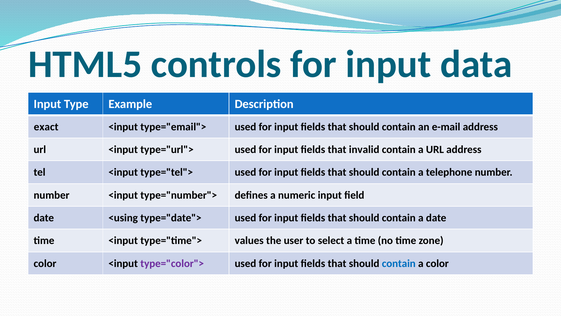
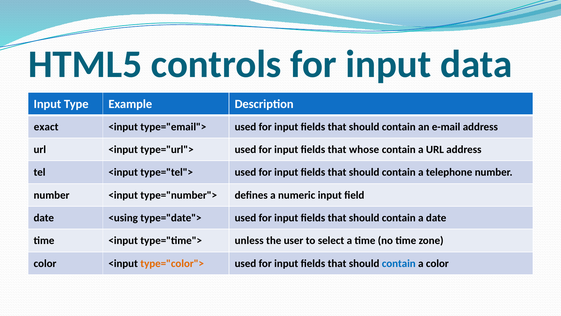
invalid: invalid -> whose (364, 149)
values: values -> unless (249, 240)
type="color"> colour: purple -> orange (172, 263)
